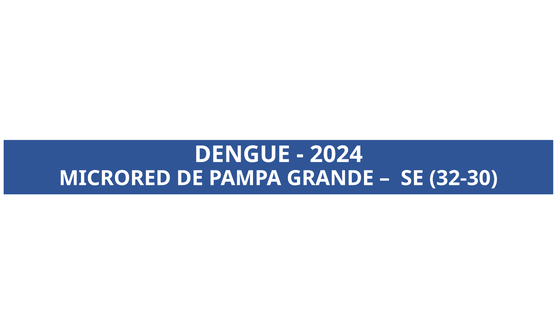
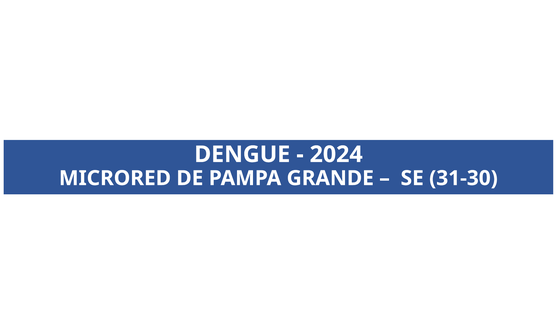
32-30: 32-30 -> 31-30 (463, 178)
